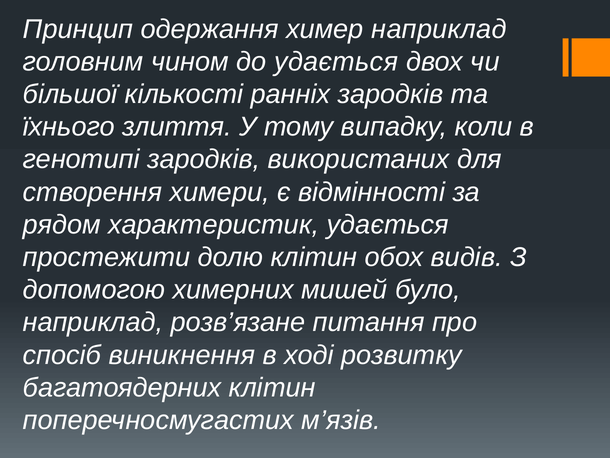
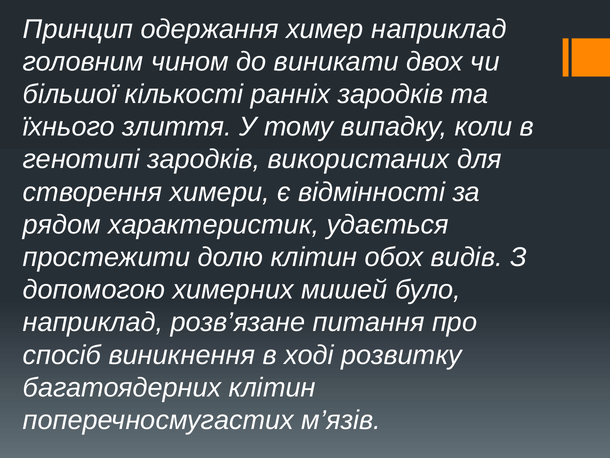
до удається: удається -> виникати (336, 62)
